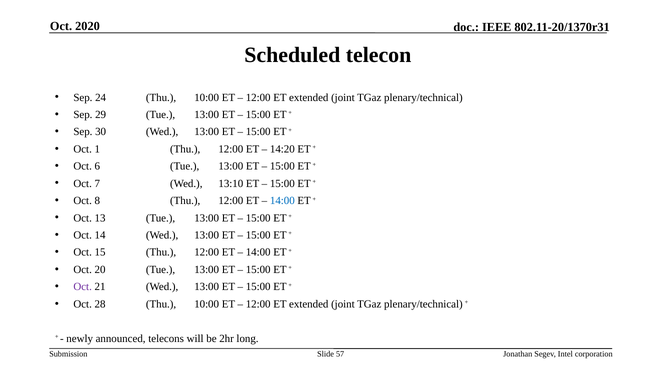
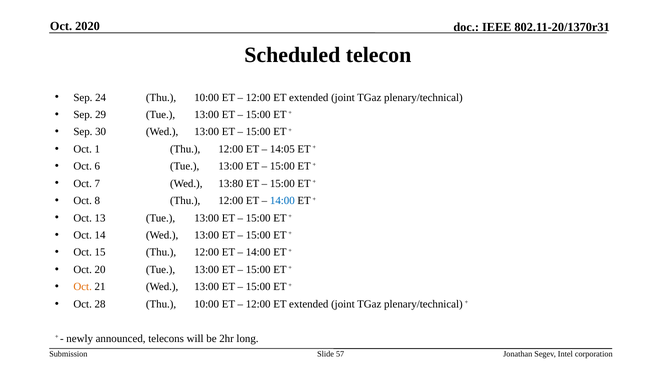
14:20: 14:20 -> 14:05 (282, 149)
13:10: 13:10 -> 13:80 (231, 184)
Oct colour: purple -> orange (83, 287)
